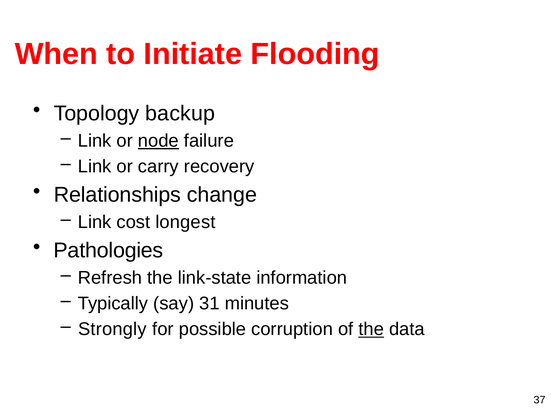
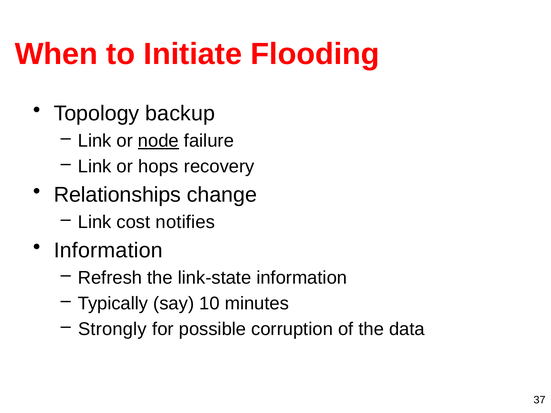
carry: carry -> hops (158, 167)
longest: longest -> notifies (185, 222)
Pathologies: Pathologies -> Information (108, 251)
31: 31 -> 10 (209, 304)
the underline: present -> none (371, 329)
